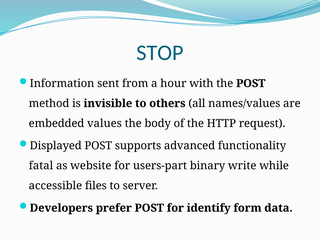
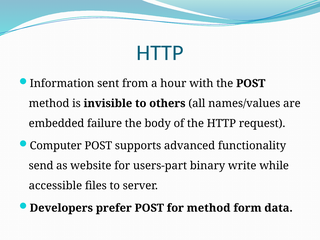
STOP: STOP -> HTTP (160, 53)
values: values -> failure (105, 123)
Displayed: Displayed -> Computer (56, 146)
fatal: fatal -> send (41, 166)
for identify: identify -> method (209, 208)
